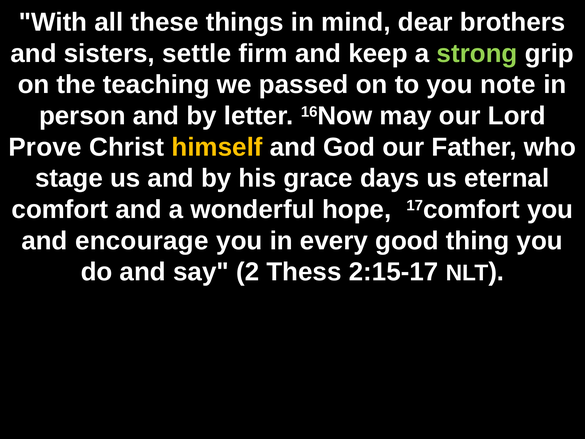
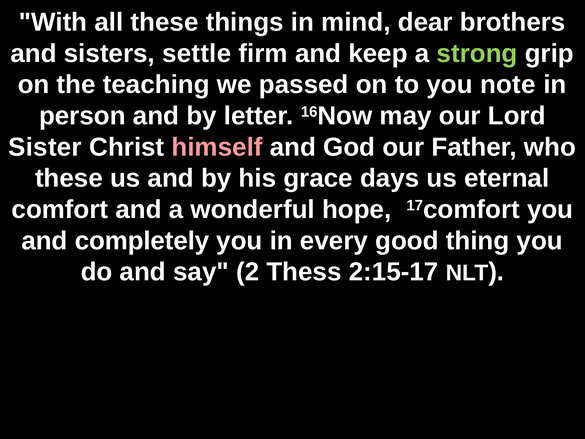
Prove: Prove -> Sister (45, 147)
himself colour: yellow -> pink (217, 147)
stage: stage -> these (69, 178)
encourage: encourage -> completely (142, 241)
